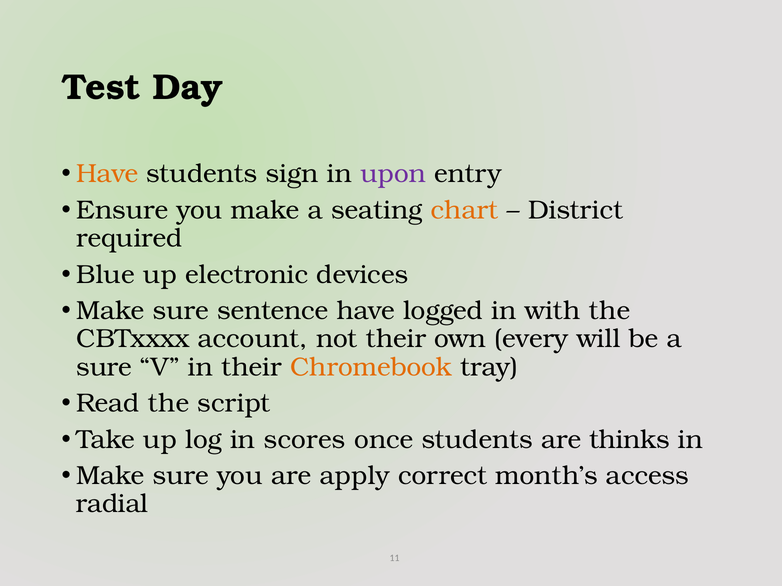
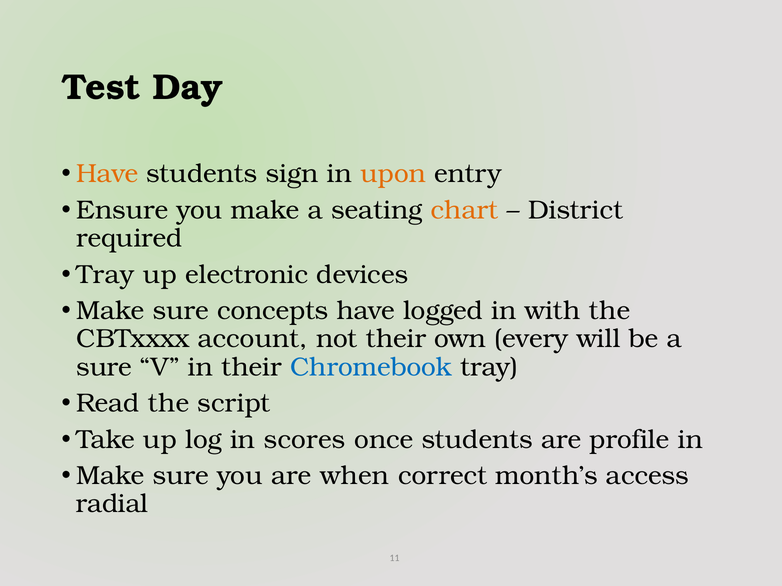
upon colour: purple -> orange (393, 174)
Blue: Blue -> Tray (105, 275)
sentence: sentence -> concepts (273, 311)
Chromebook colour: orange -> blue (371, 367)
thinks: thinks -> profile (629, 440)
apply: apply -> when (355, 476)
